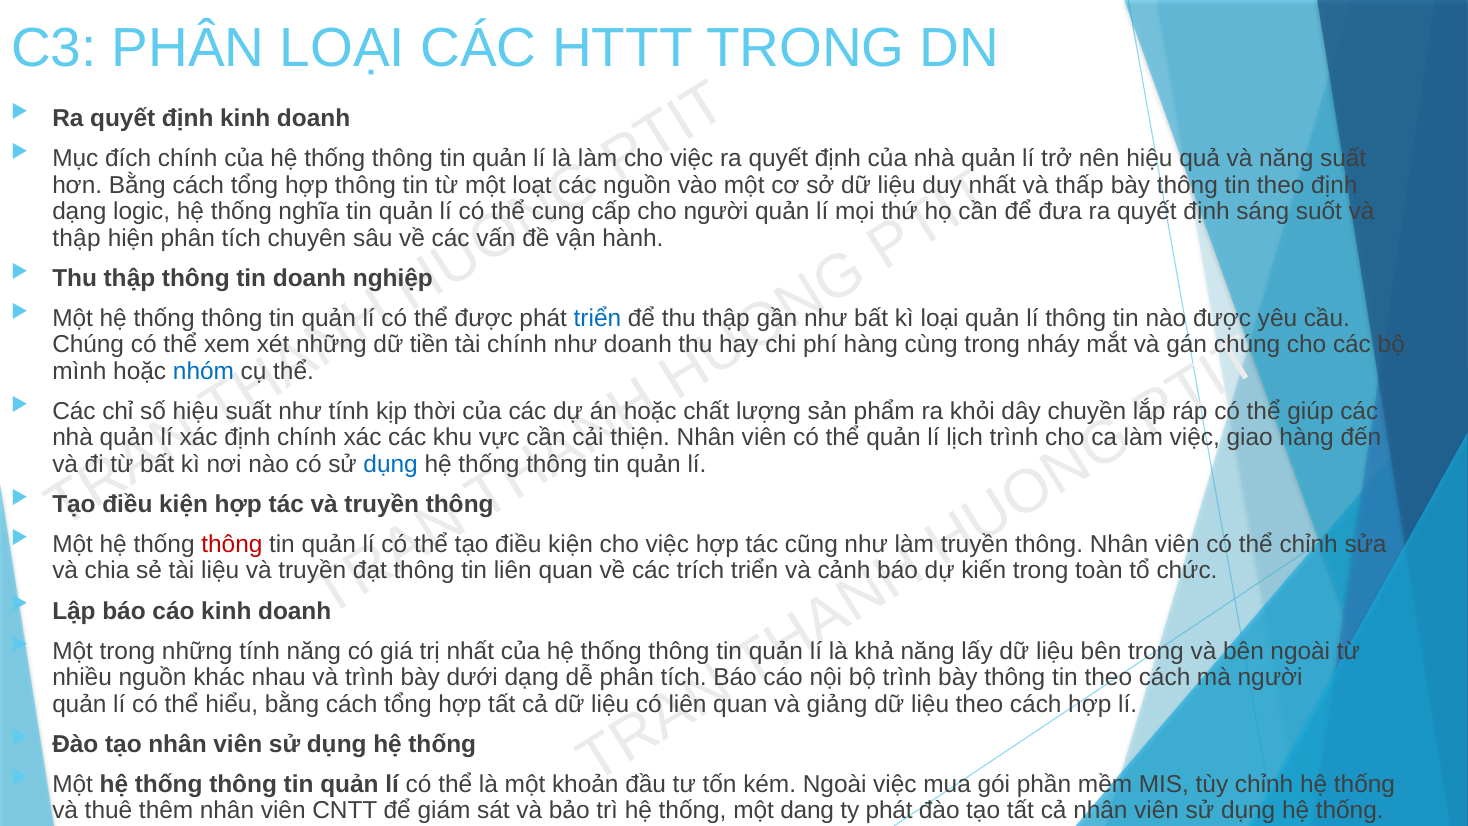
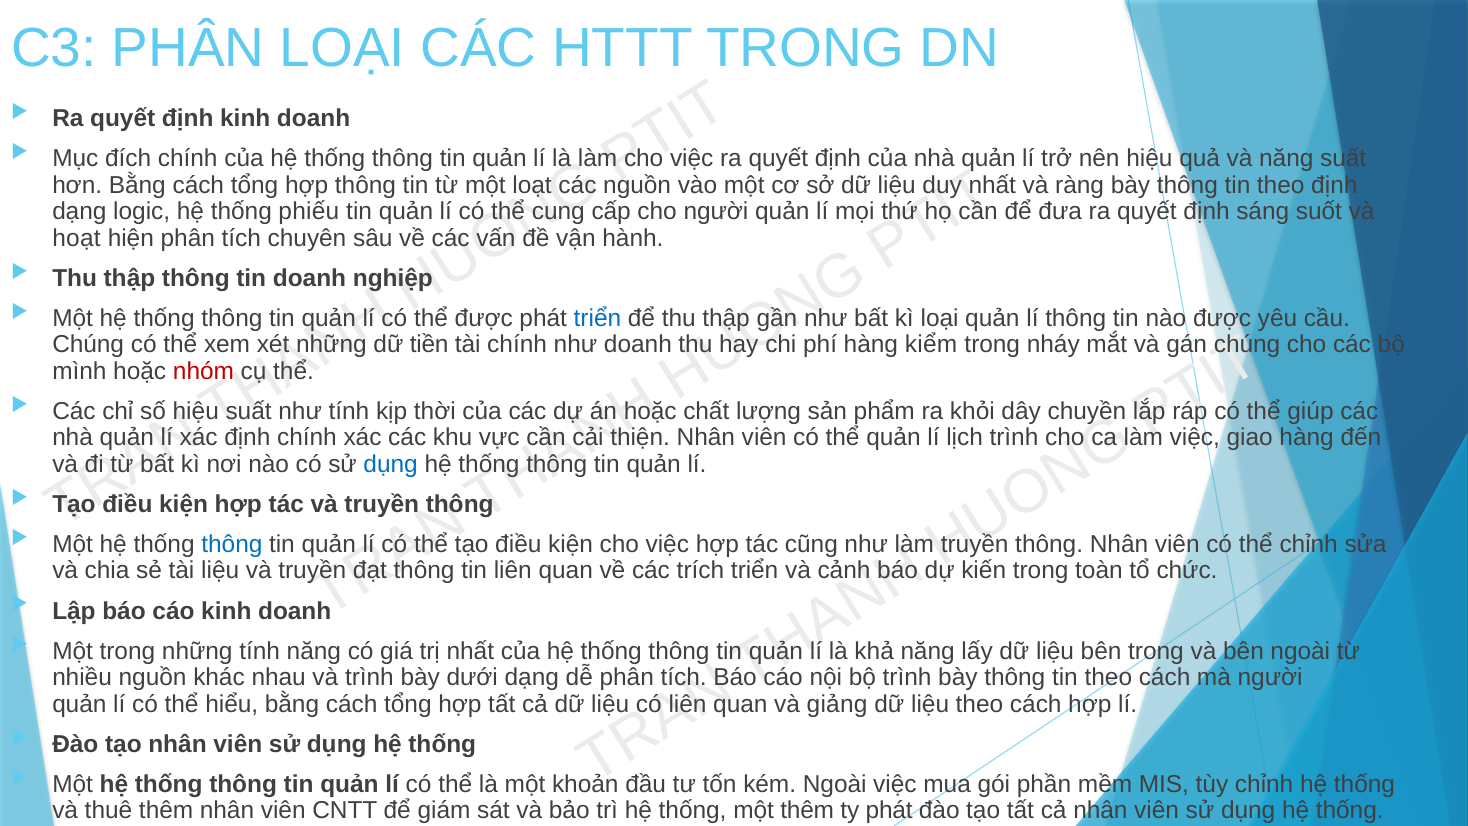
thấp: thấp -> ràng (1080, 185)
nghĩa: nghĩa -> phiếu (309, 212)
thập: thập -> hoạt (77, 238)
cùng: cùng -> kiểm (931, 345)
nhóm colour: blue -> red (203, 371)
thông colour: red -> blue (232, 544)
một dang: dang -> thêm (807, 810)
